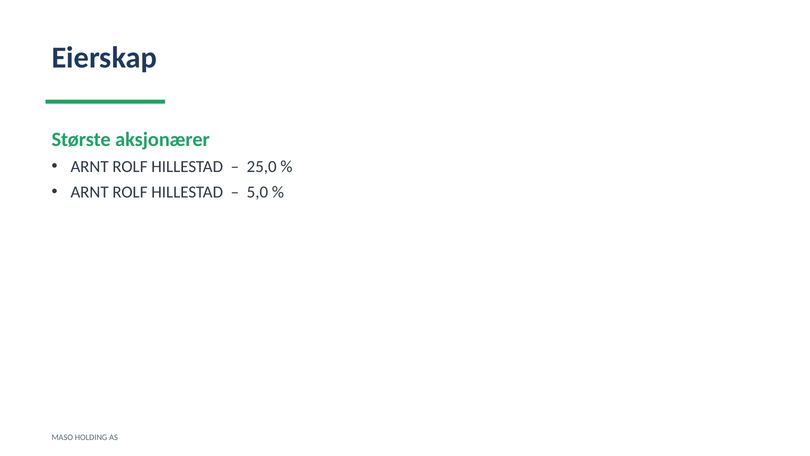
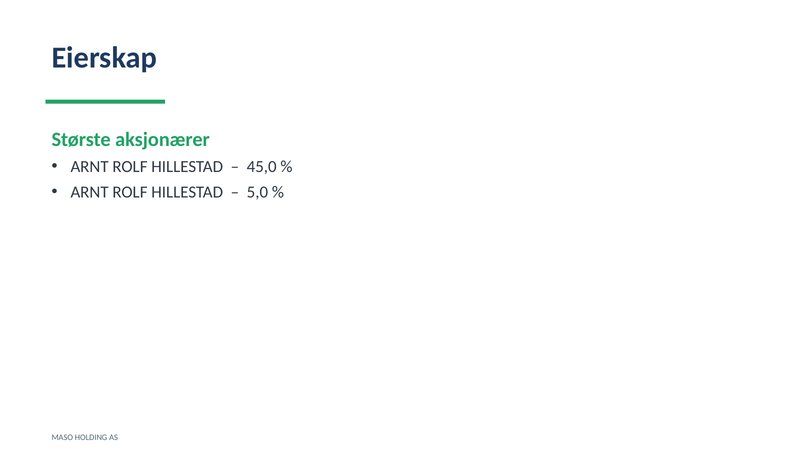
25,0: 25,0 -> 45,0 (262, 167)
